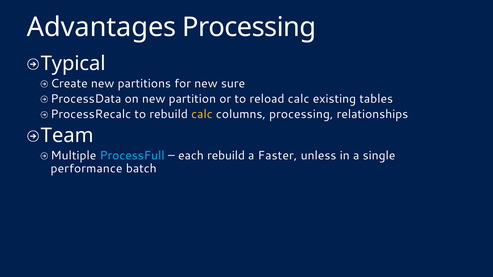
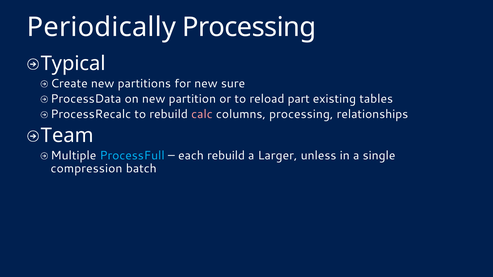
Advantages: Advantages -> Periodically (101, 27)
reload calc: calc -> part (299, 99)
calc colour: yellow -> pink (202, 114)
Faster: Faster -> Larger (278, 156)
performance: performance -> compression (87, 169)
